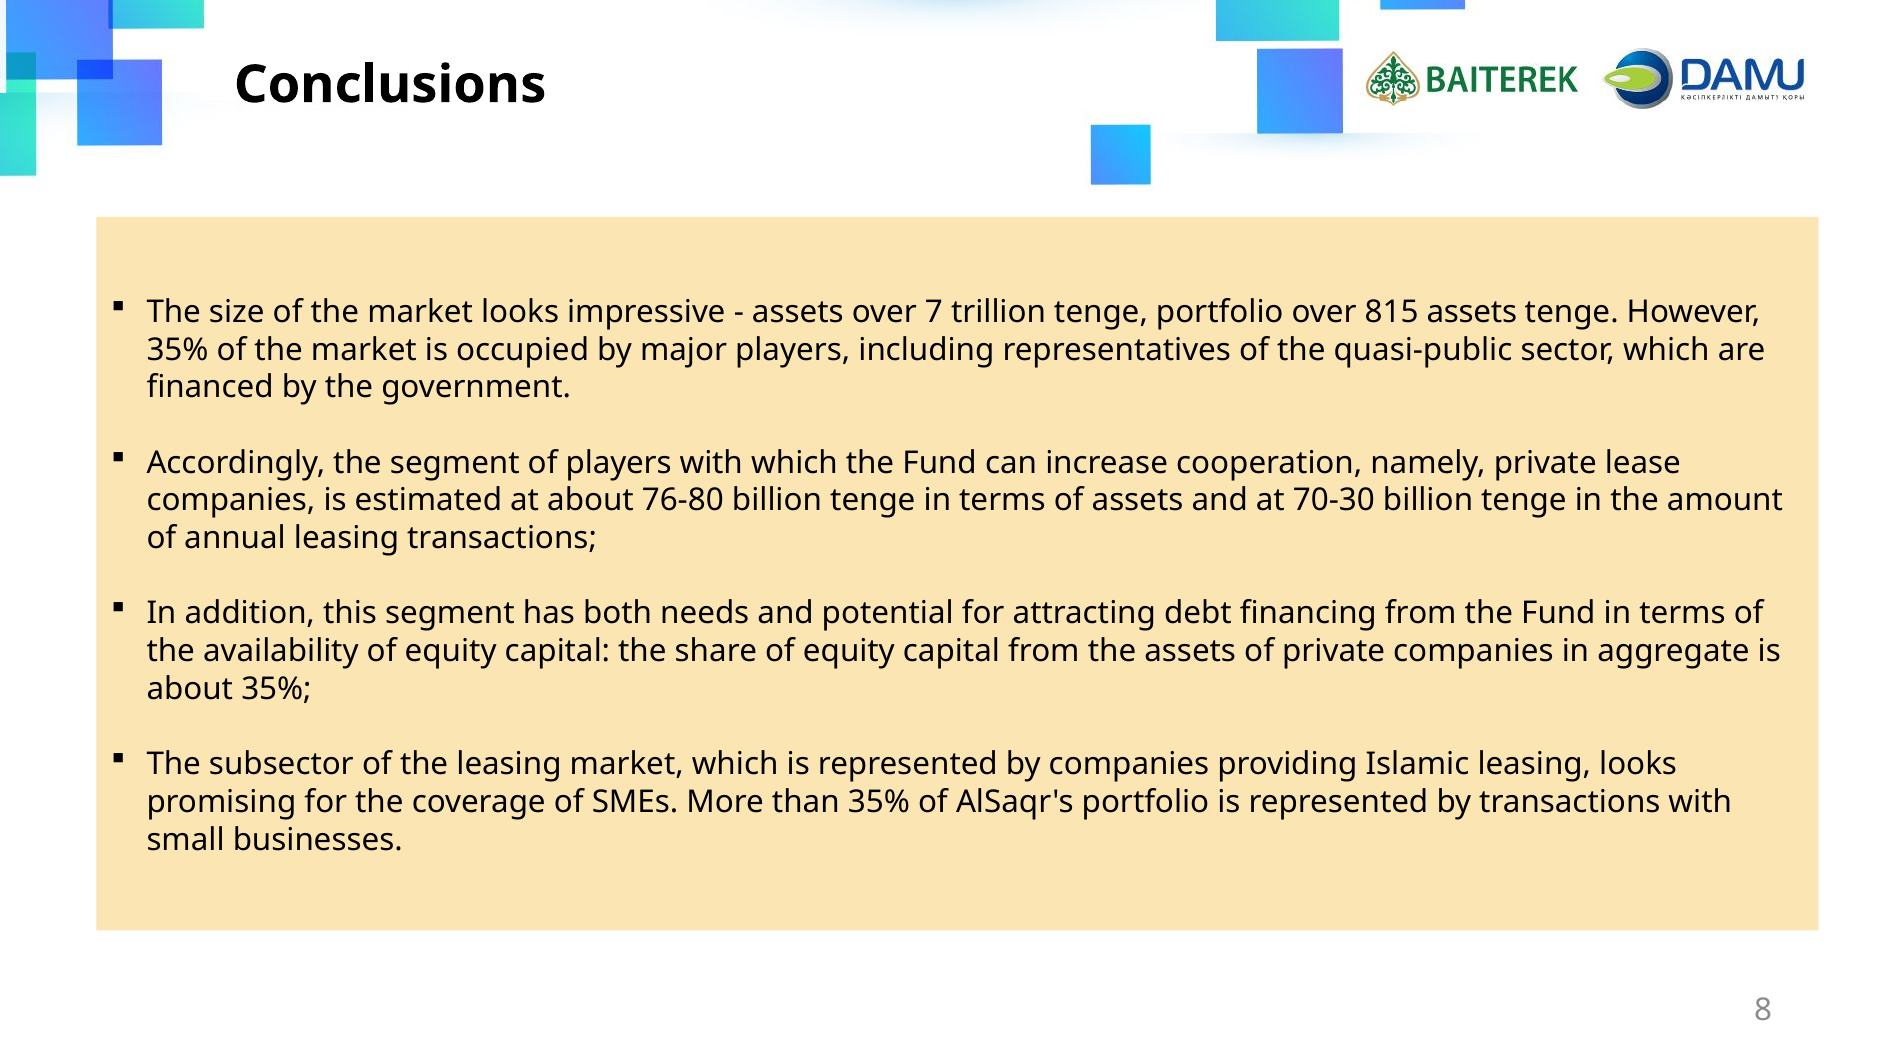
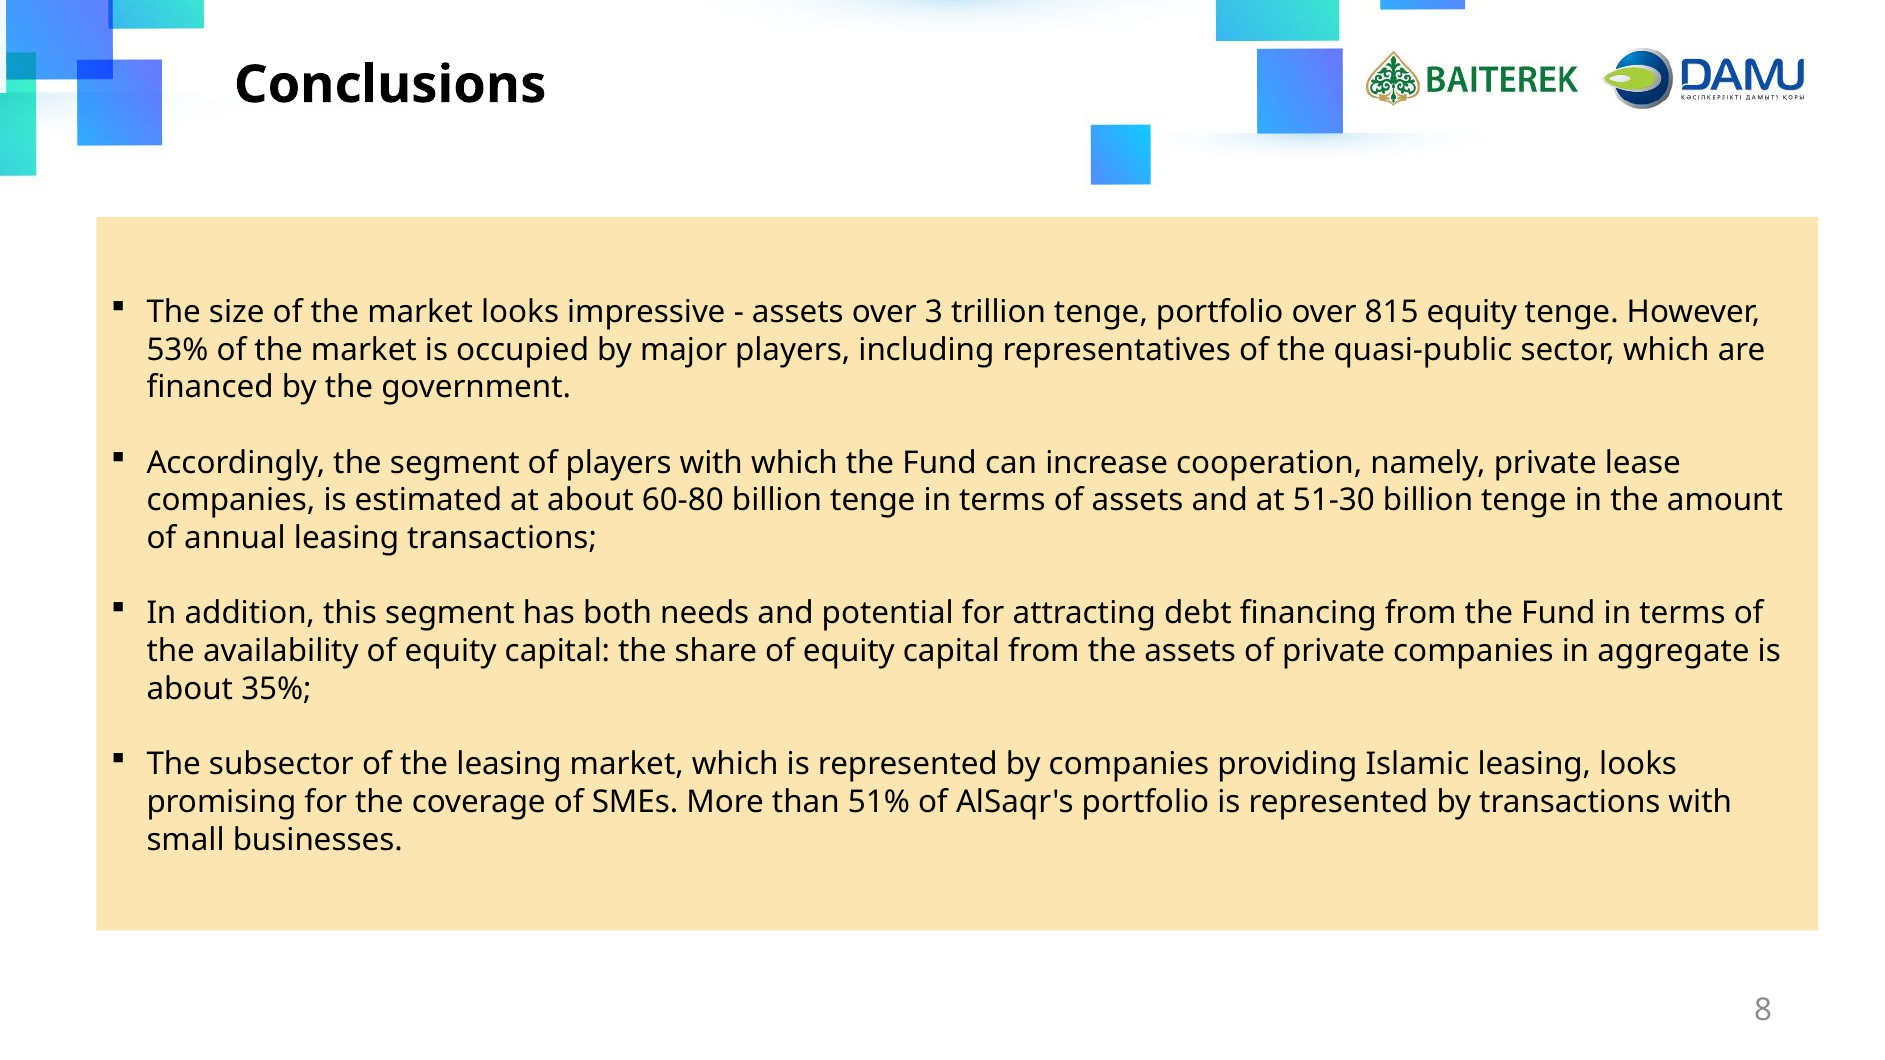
7: 7 -> 3 (934, 312)
815 assets: assets -> equity (1472, 312)
35%: 35% -> 53% (178, 350)
76-80: 76-80 -> 60-80 (683, 501)
70-30: 70-30 -> 51-30 (1334, 501)
than 35%: 35% -> 51% (879, 802)
